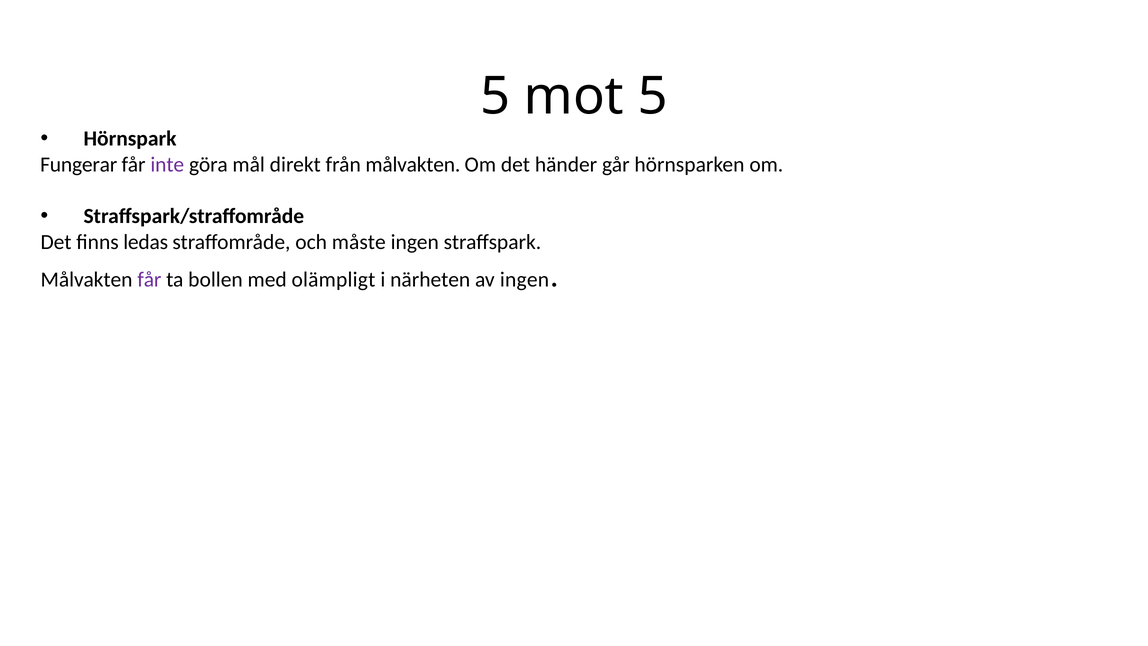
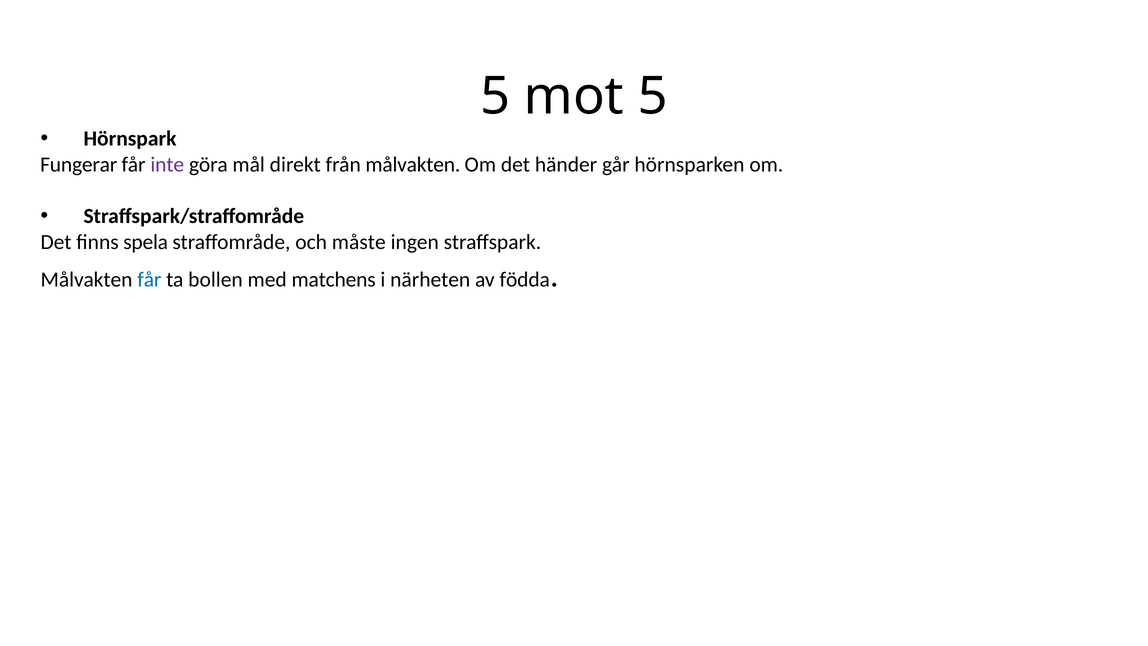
ledas: ledas -> spela (146, 242)
får colour: purple -> blue (149, 280)
olämpligt: olämpligt -> matchens (334, 280)
av ingen: ingen -> födda (525, 280)
